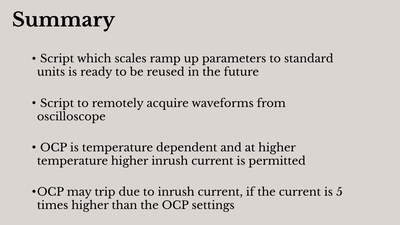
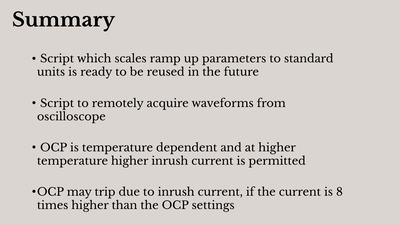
5: 5 -> 8 (339, 192)
